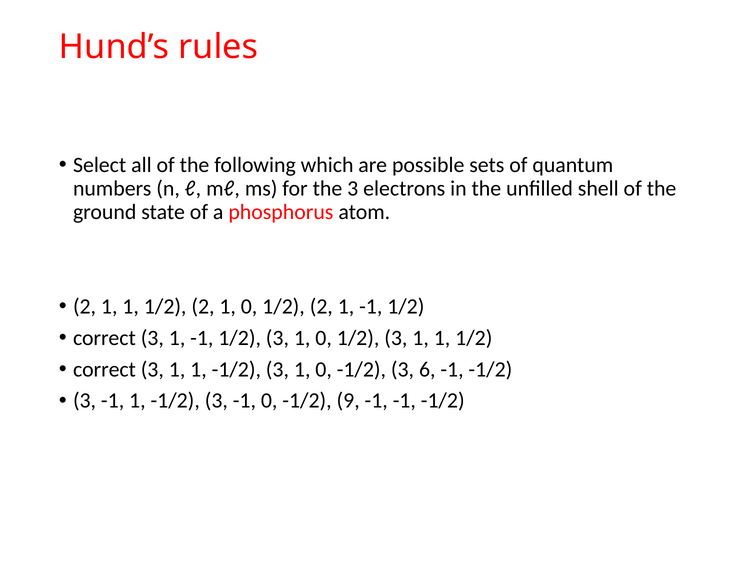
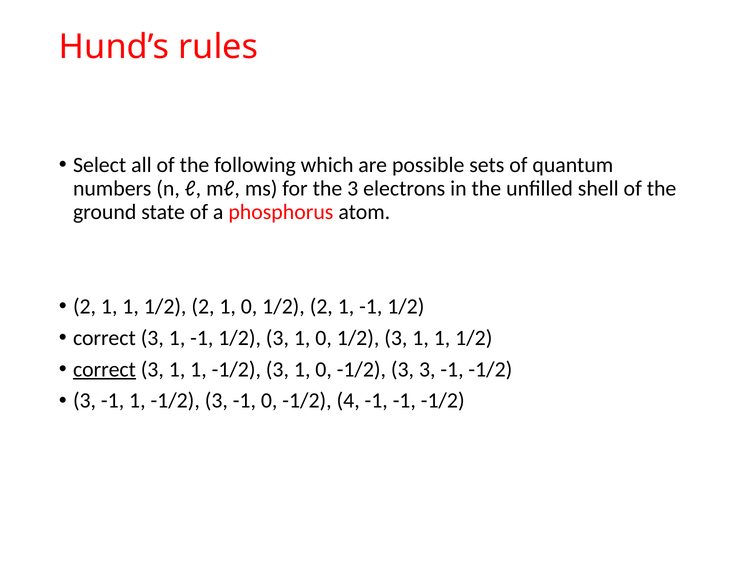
correct underline: none -> present (104, 369)
3 6: 6 -> 3 (427, 369)
9: 9 -> 4 (348, 401)
